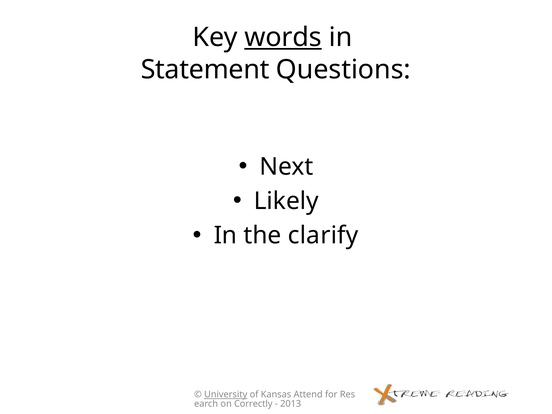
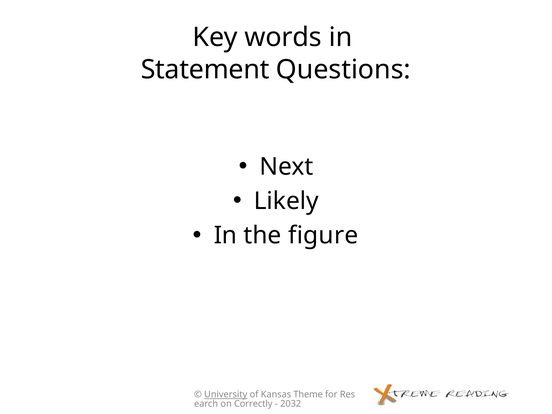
words underline: present -> none (283, 37)
clarify: clarify -> figure (323, 236)
Attend: Attend -> Theme (308, 395)
2013: 2013 -> 2032 (291, 404)
